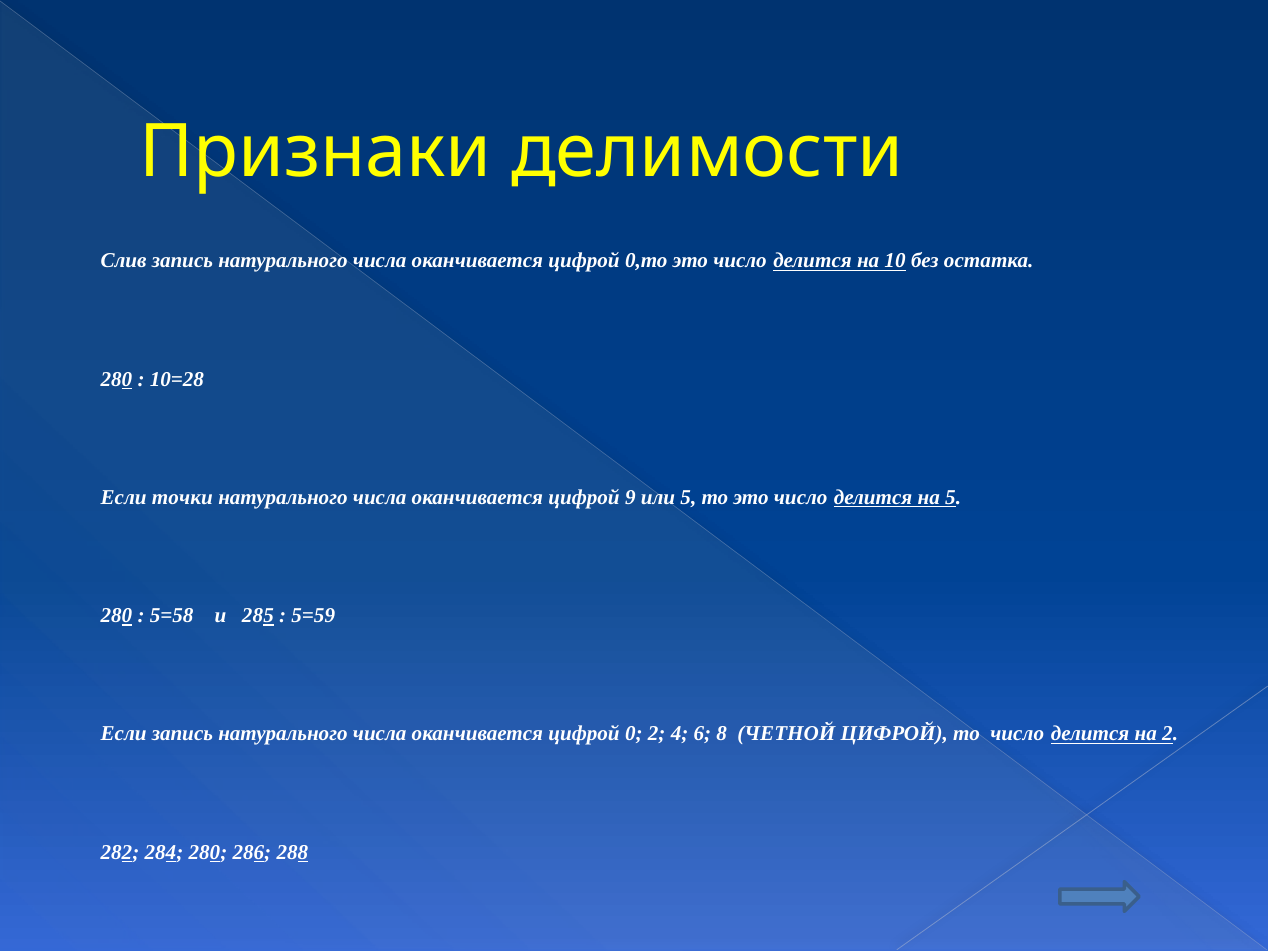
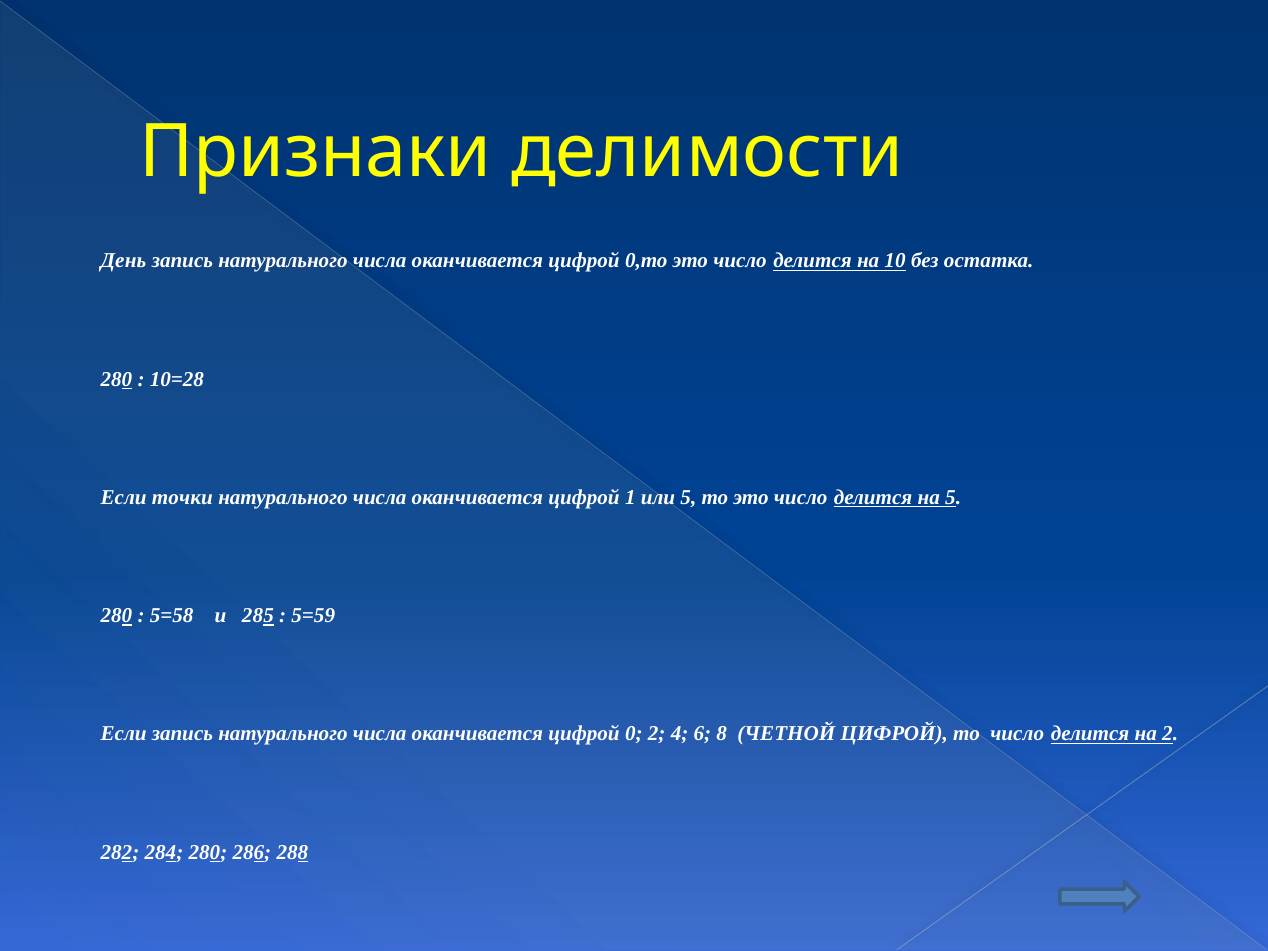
Слив: Слив -> День (123, 261)
9: 9 -> 1 (630, 497)
